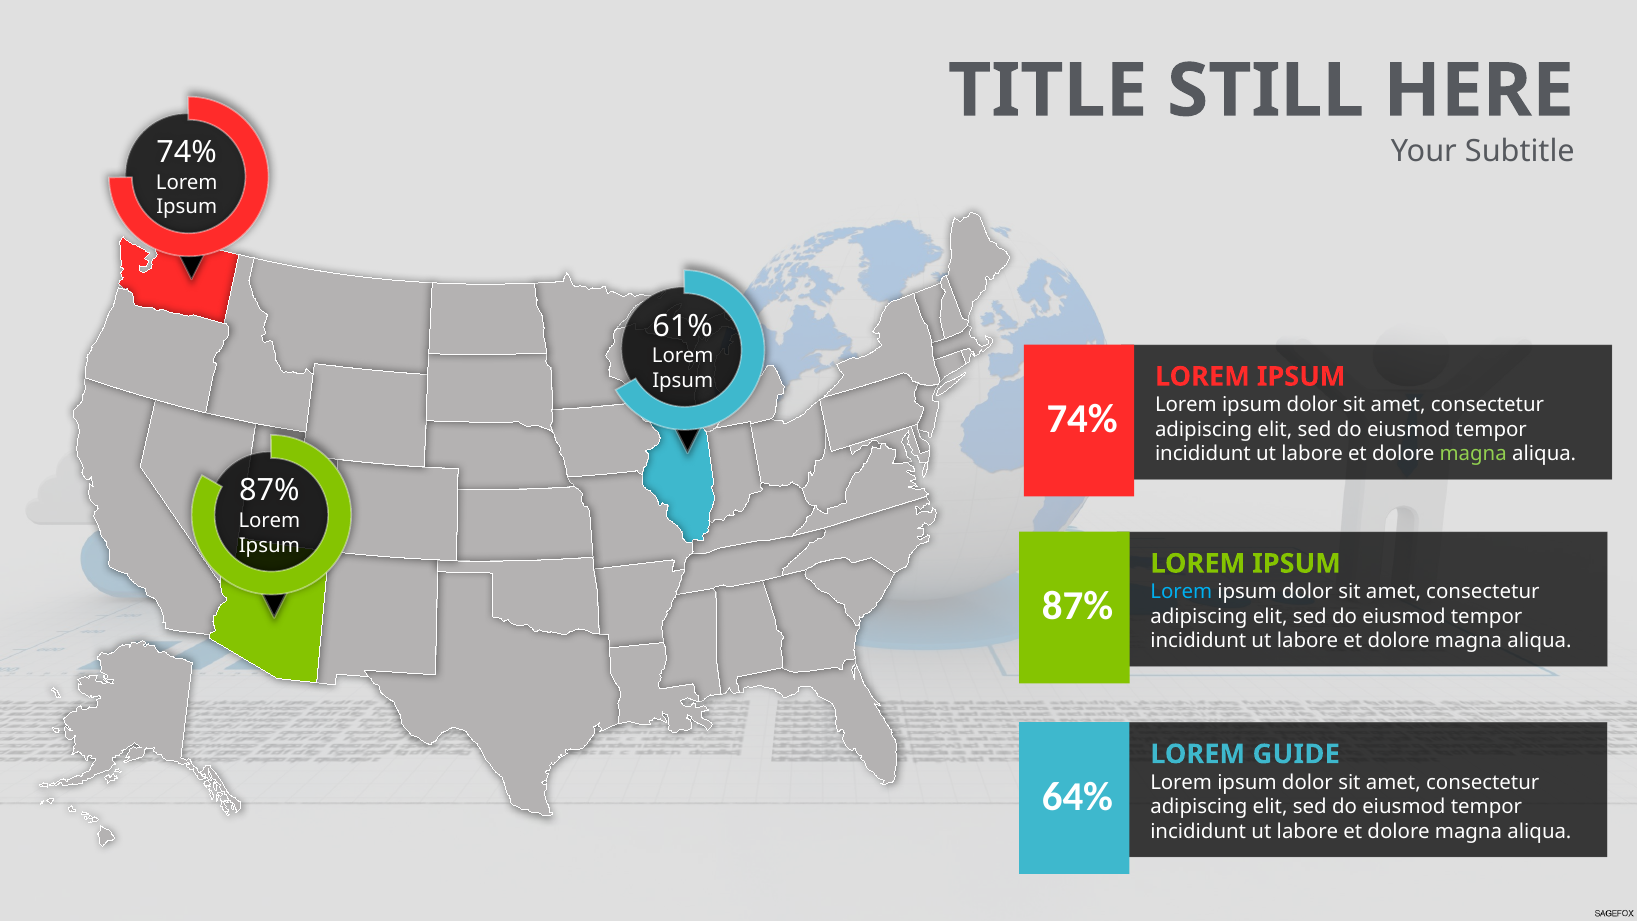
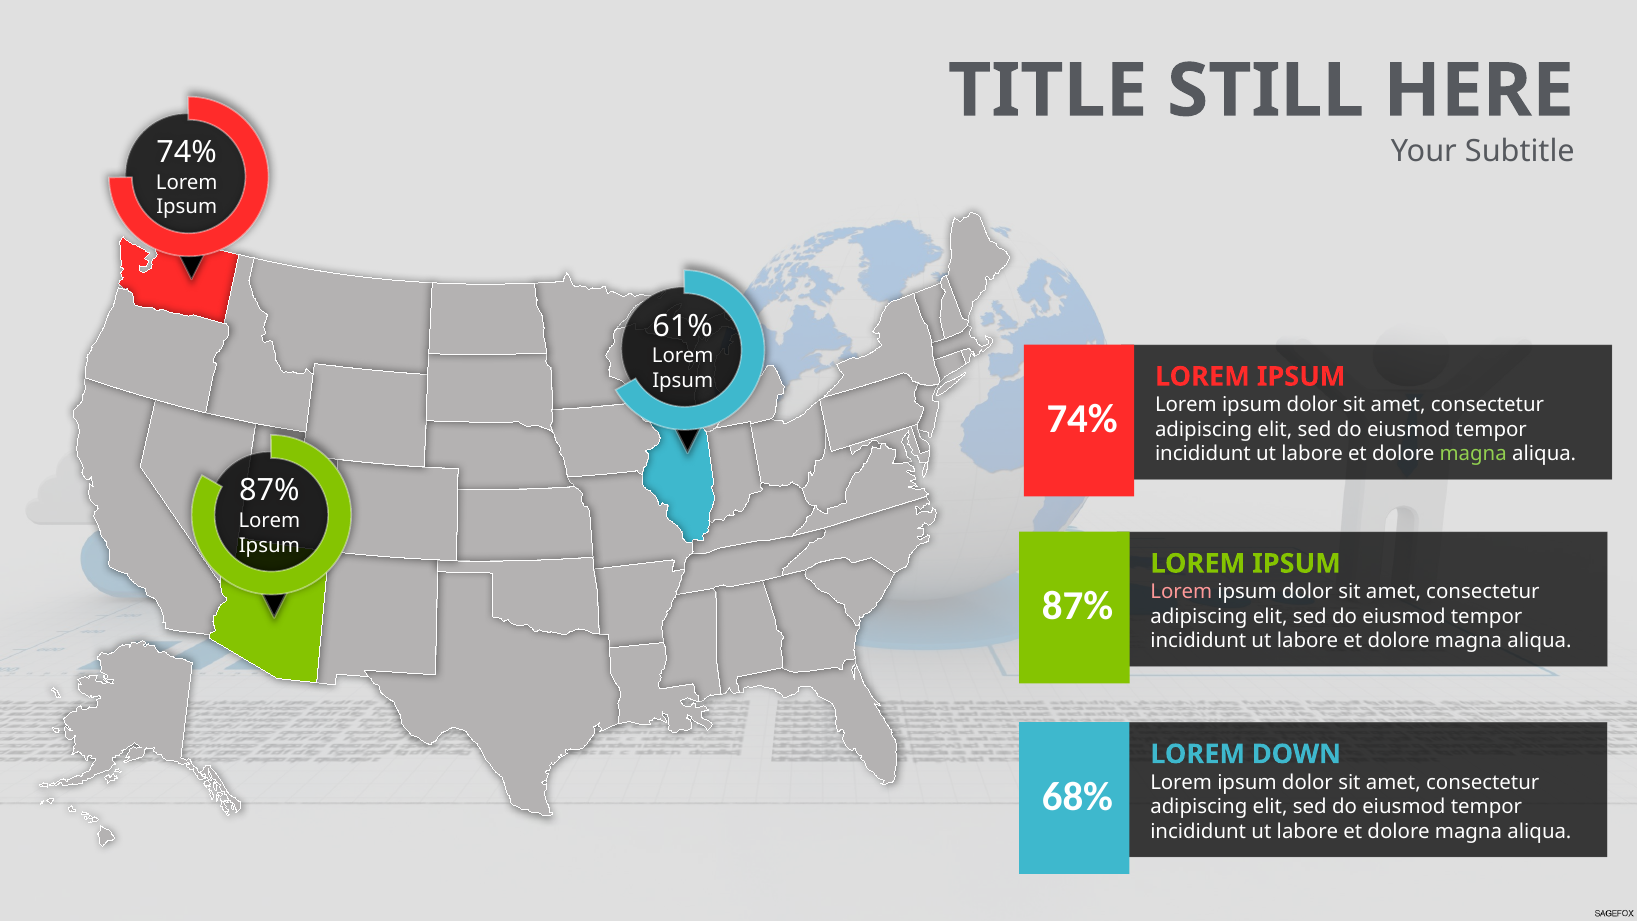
Lorem colour: light blue -> pink (1181, 592)
GUIDE: GUIDE -> DOWN (1297, 754)
64%: 64% -> 68% (1077, 797)
